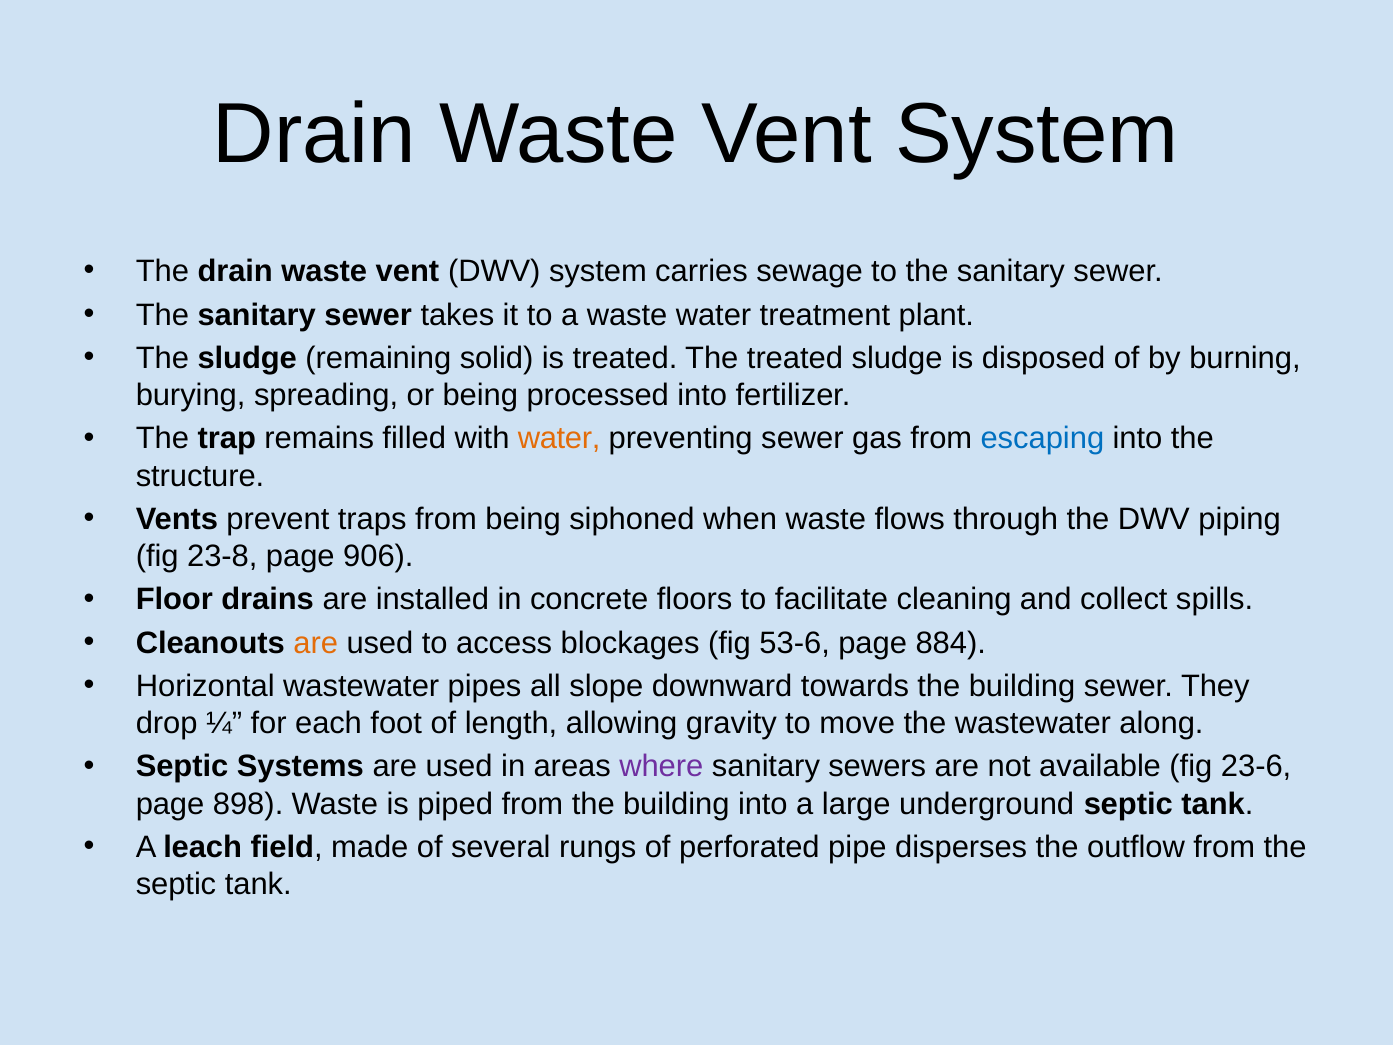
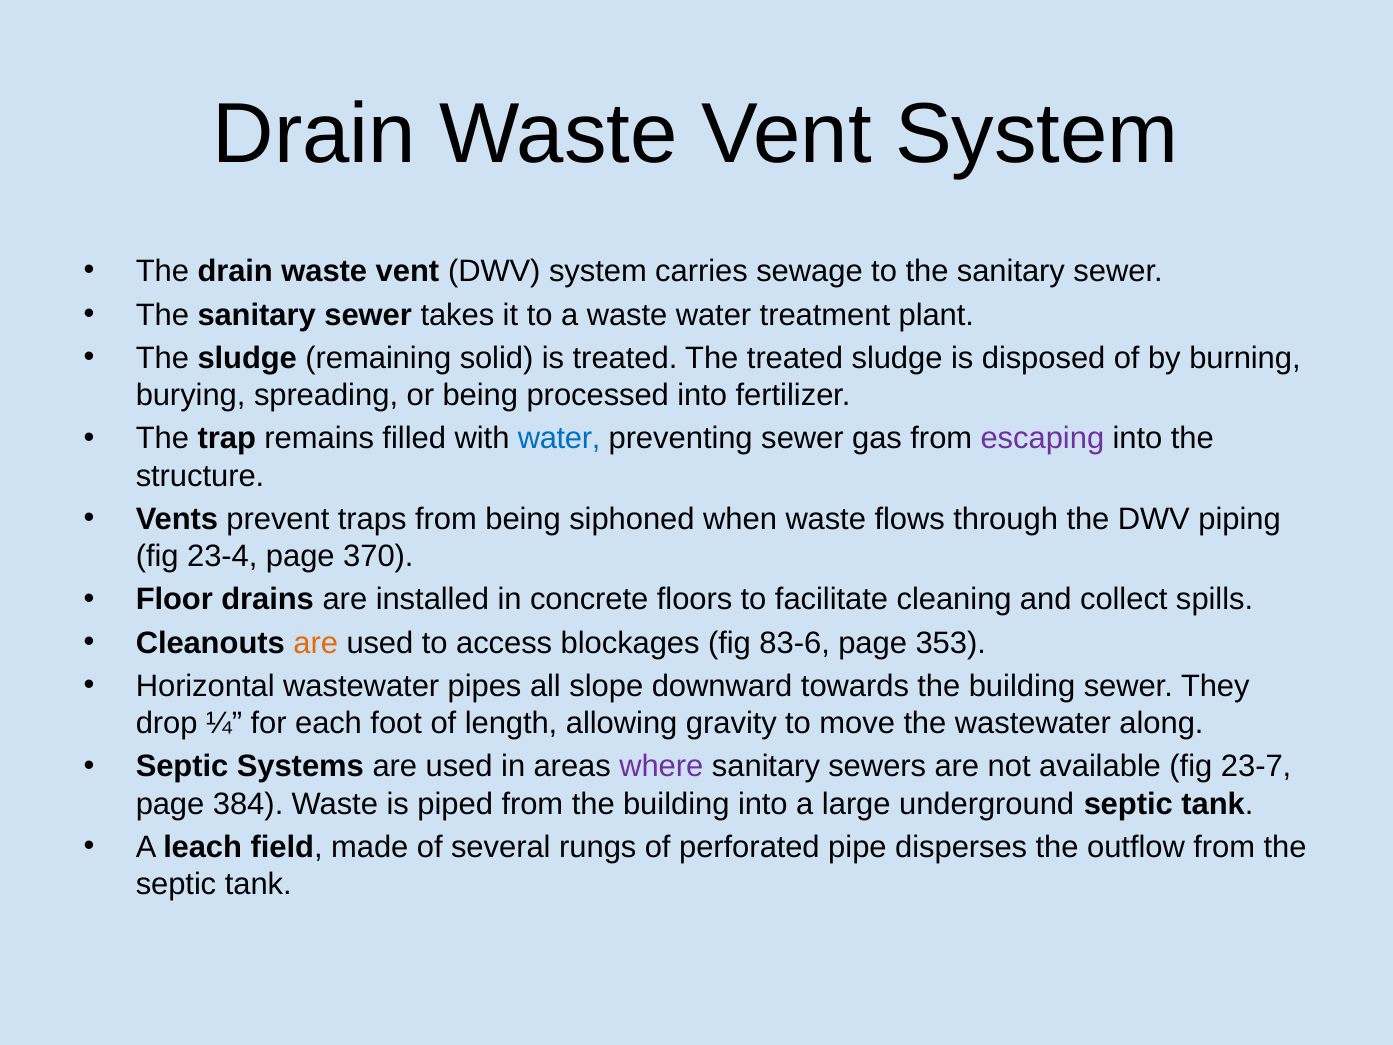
water colour: orange -> blue (559, 439)
escaping colour: blue -> purple (1042, 439)
23-8: 23-8 -> 23-4 (222, 556)
906: 906 -> 370 (378, 556)
53-6: 53-6 -> 83-6 (795, 643)
884: 884 -> 353 (951, 643)
23-6: 23-6 -> 23-7 (1256, 767)
898: 898 -> 384 (248, 804)
